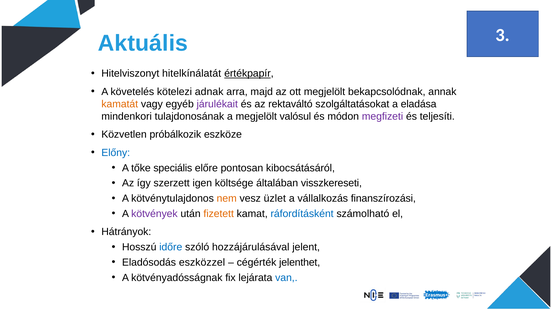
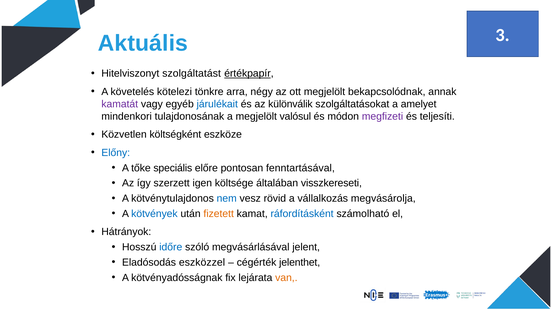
hitelkínálatát: hitelkínálatát -> szolgáltatást (192, 73)
adnak: adnak -> tönkre (209, 92)
majd: majd -> négy (262, 92)
kamatát colour: orange -> purple (120, 104)
járulékait colour: purple -> blue (217, 104)
rektaváltó: rektaváltó -> különválik (290, 104)
eladása: eladása -> amelyet (419, 104)
próbálkozik: próbálkozik -> költségként (175, 135)
kibocsátásáról: kibocsátásáról -> fenntartásával (300, 168)
nem colour: orange -> blue (227, 198)
üzlet: üzlet -> rövid (275, 198)
finanszírozási: finanszírozási -> megvásárolja (383, 198)
kötvények colour: purple -> blue (154, 214)
hozzájárulásával: hozzájárulásával -> megvásárlásával (251, 247)
van colour: blue -> orange (286, 278)
